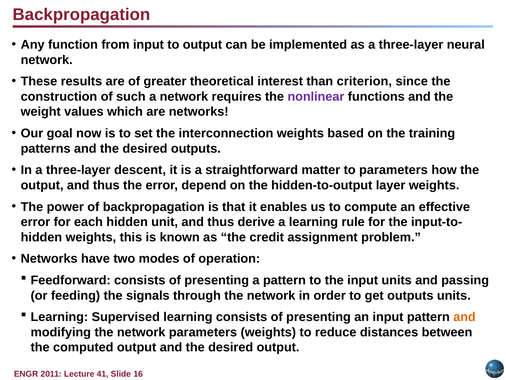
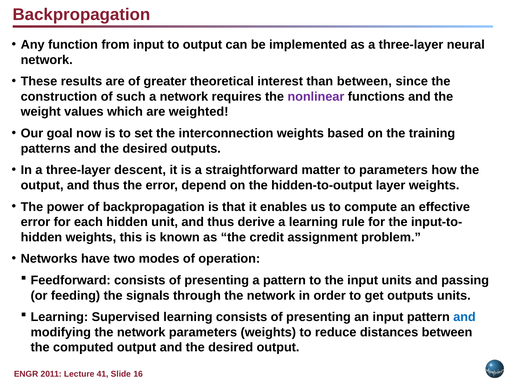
than criterion: criterion -> between (364, 81)
are networks: networks -> weighted (199, 112)
and colour: orange -> blue (464, 317)
